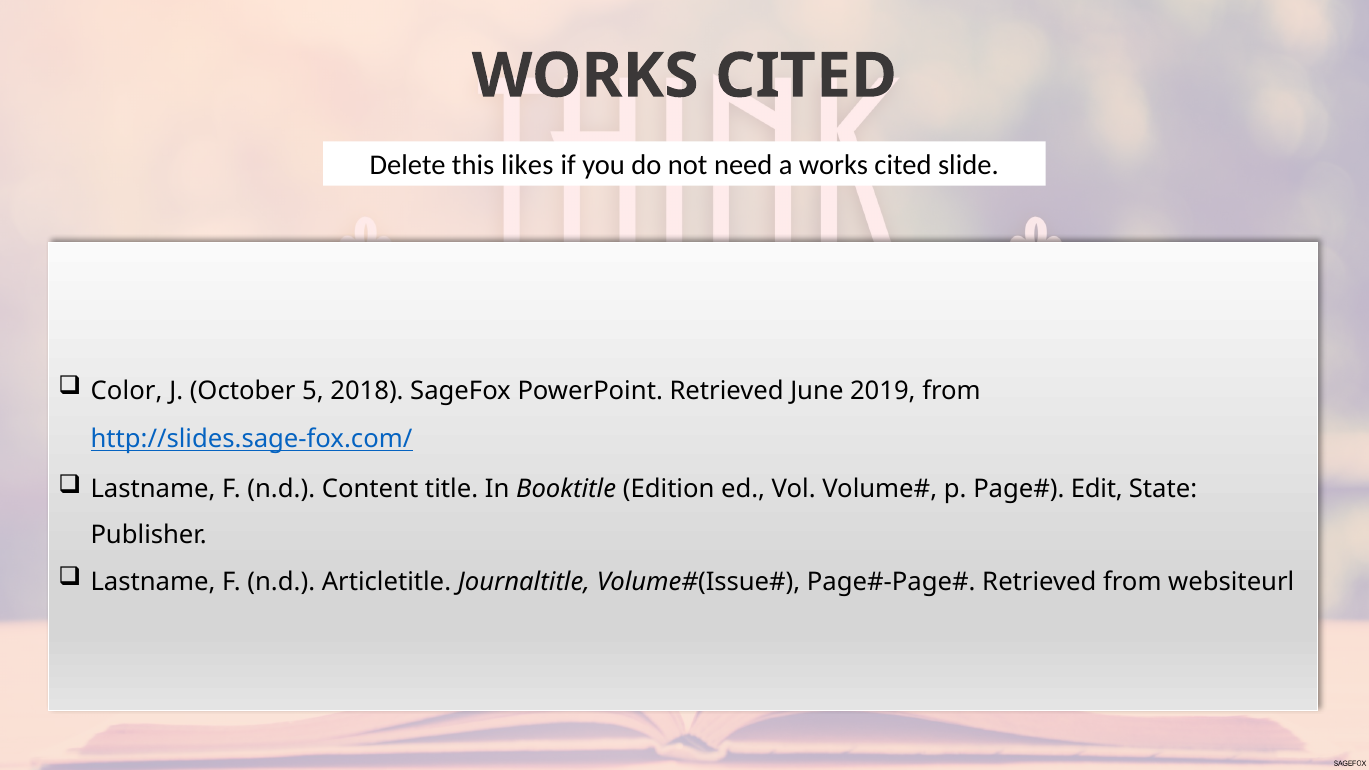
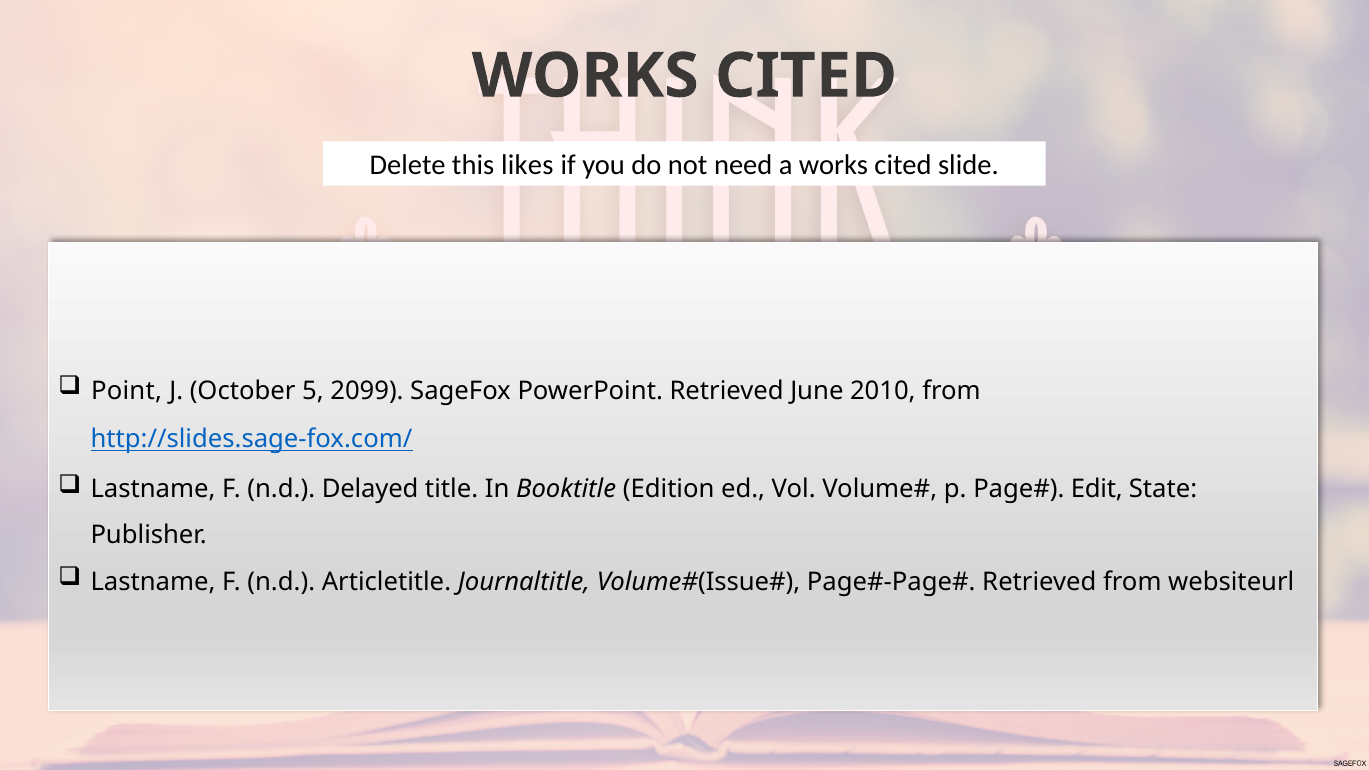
Color: Color -> Point (126, 391)
2018: 2018 -> 2099 (367, 391)
2019: 2019 -> 2010 (883, 391)
Content: Content -> Delayed (370, 489)
